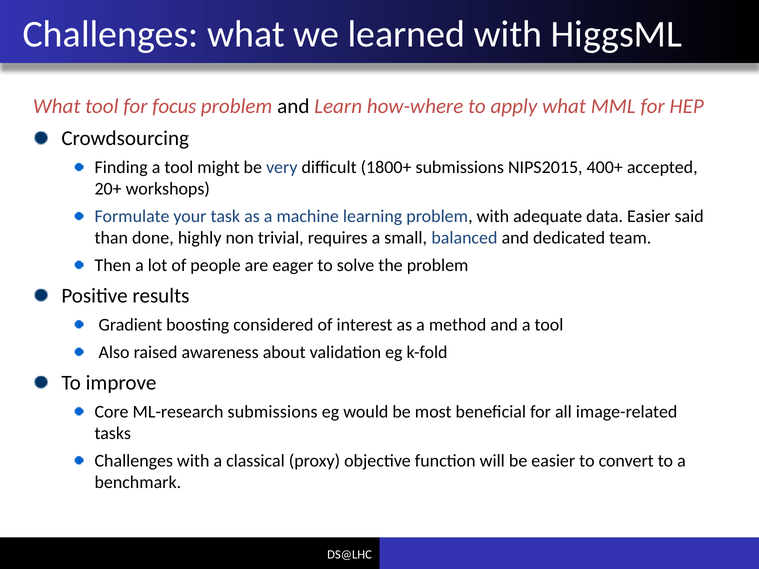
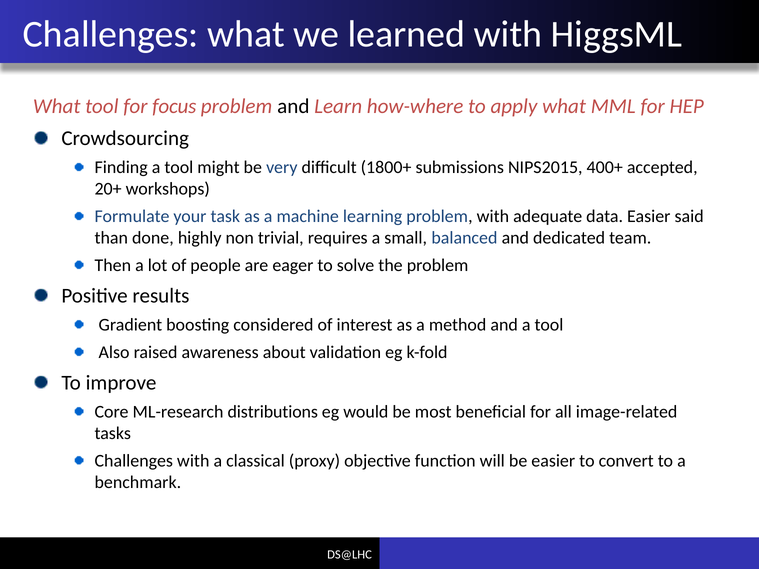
ML-research submissions: submissions -> distributions (273, 412)
